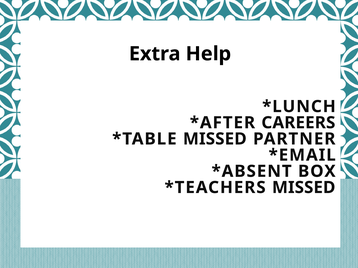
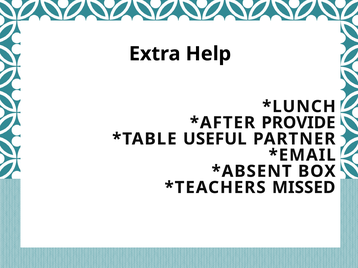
CAREERS: CAREERS -> PROVIDE (298, 123)
MISSED: MISSED -> USEFUL (215, 139)
